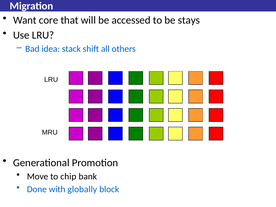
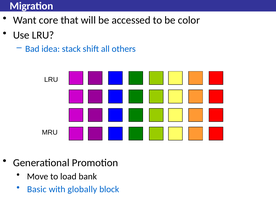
stays: stays -> color (189, 20)
chip: chip -> load (68, 176)
Done: Done -> Basic (37, 189)
